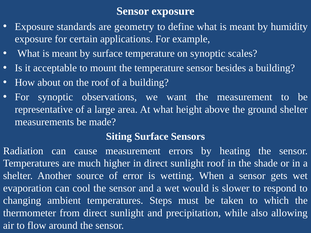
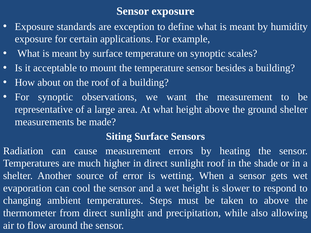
geometry: geometry -> exception (134, 27)
wet would: would -> height (196, 188)
to which: which -> above (276, 201)
